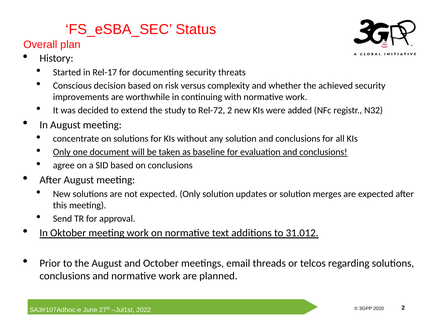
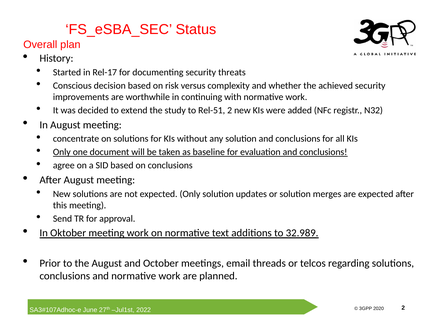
Rel-72: Rel-72 -> Rel-51 (212, 111)
31.012: 31.012 -> 32.989 (302, 233)
